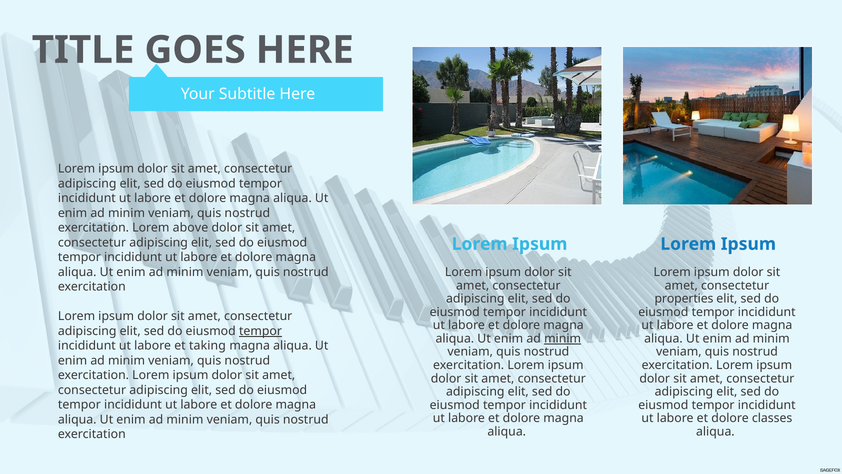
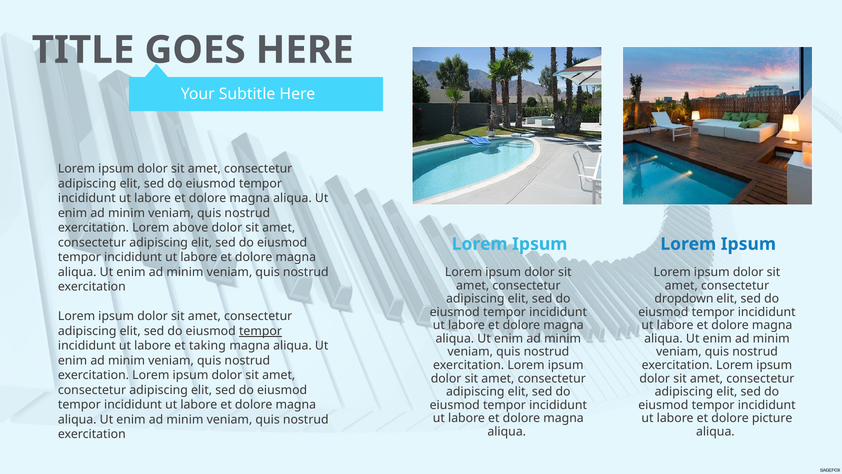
properties: properties -> dropdown (684, 299)
minim underline: present -> none (563, 338)
classes: classes -> picture (772, 418)
